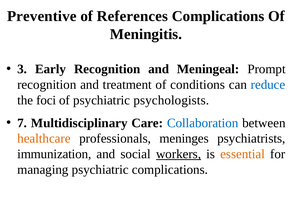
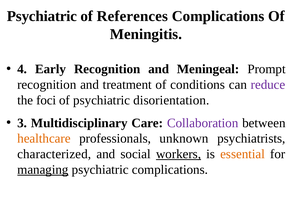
Preventive: Preventive -> Psychiatric (42, 16)
3: 3 -> 4 (22, 69)
reduce colour: blue -> purple (268, 85)
psychologists: psychologists -> disorientation (171, 100)
7: 7 -> 3 (22, 123)
Collaboration colour: blue -> purple (203, 123)
meninges: meninges -> unknown (184, 139)
immunization: immunization -> characterized (54, 154)
managing underline: none -> present (43, 170)
